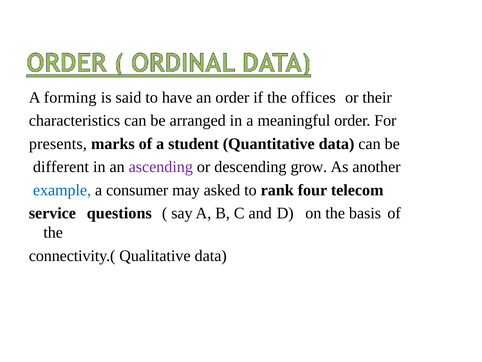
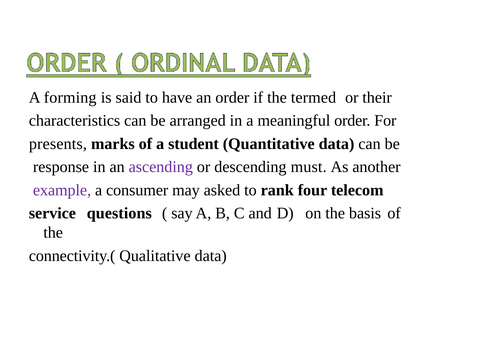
offices: offices -> termed (314, 97)
different: different -> response (61, 167)
grow: grow -> must (309, 167)
example colour: blue -> purple (62, 190)
